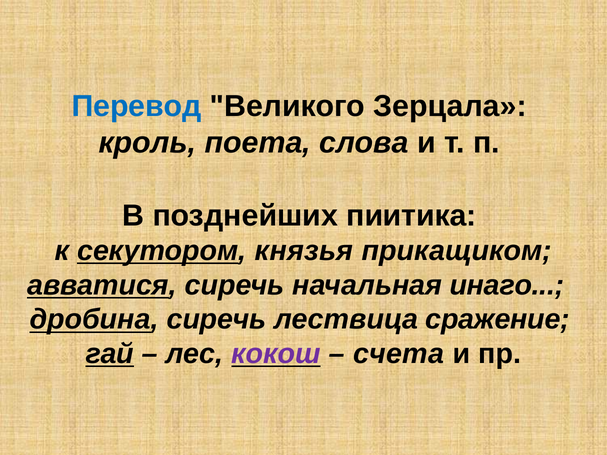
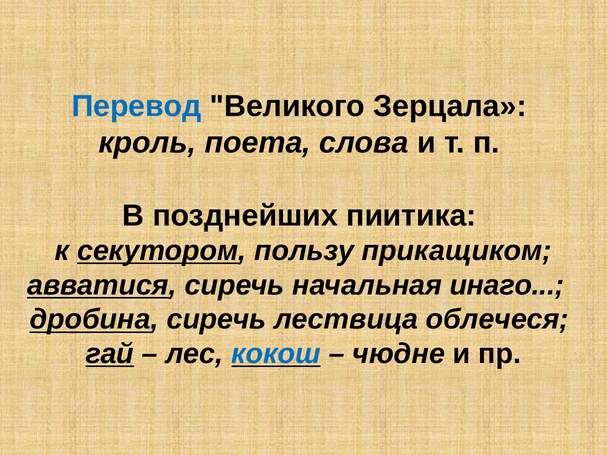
князья: князья -> пользу (304, 251)
сражение: сражение -> облечеся (497, 320)
кокош colour: purple -> blue (276, 354)
счета: счета -> чюдне (399, 354)
